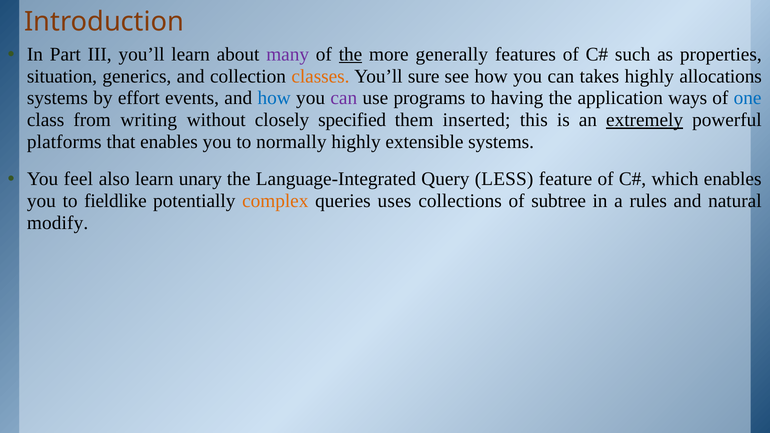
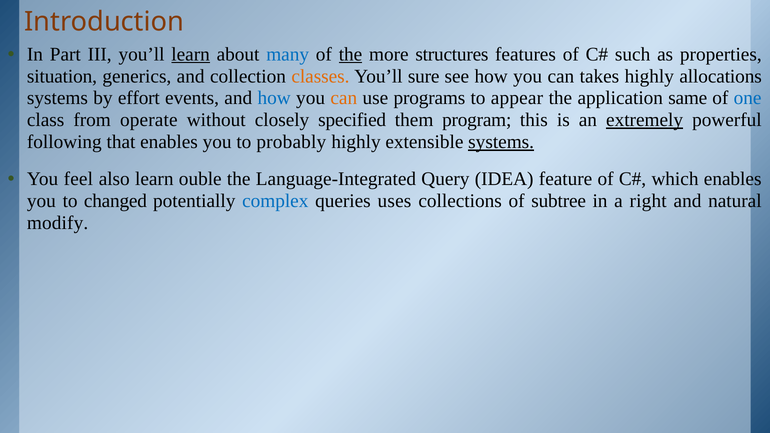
learn underline: none -> present (191, 54)
many colour: purple -> blue (288, 54)
generally: generally -> structures (452, 54)
can colour: purple -> orange (344, 98)
having: having -> appear (517, 98)
ways: ways -> same (688, 98)
writing: writing -> operate (149, 120)
inserted: inserted -> program (477, 120)
platforms: platforms -> following (64, 142)
normally: normally -> probably (291, 142)
systems underline: none -> present (501, 142)
unary: unary -> ouble (200, 179)
LESS: LESS -> IDEA (504, 179)
fieldlike: fieldlike -> changed (115, 201)
complex colour: orange -> blue (275, 201)
rules: rules -> right (648, 201)
